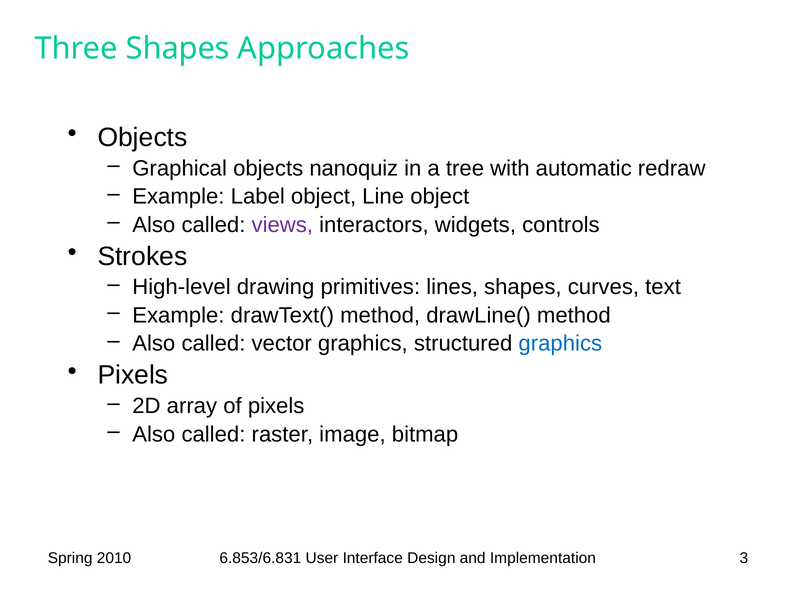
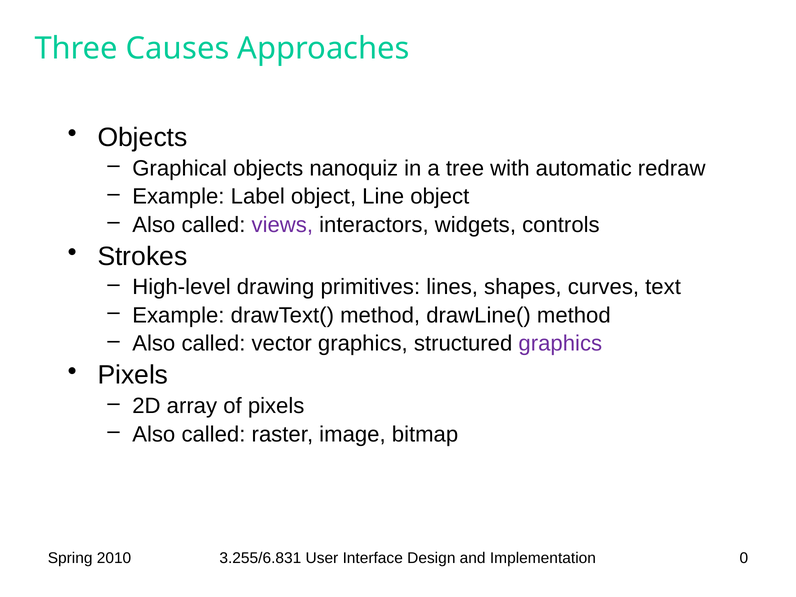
Three Shapes: Shapes -> Causes (178, 49)
graphics colour: blue -> purple (560, 344)
6.853/6.831: 6.853/6.831 -> 3.255/6.831 (260, 558)
3: 3 -> 0 (744, 558)
